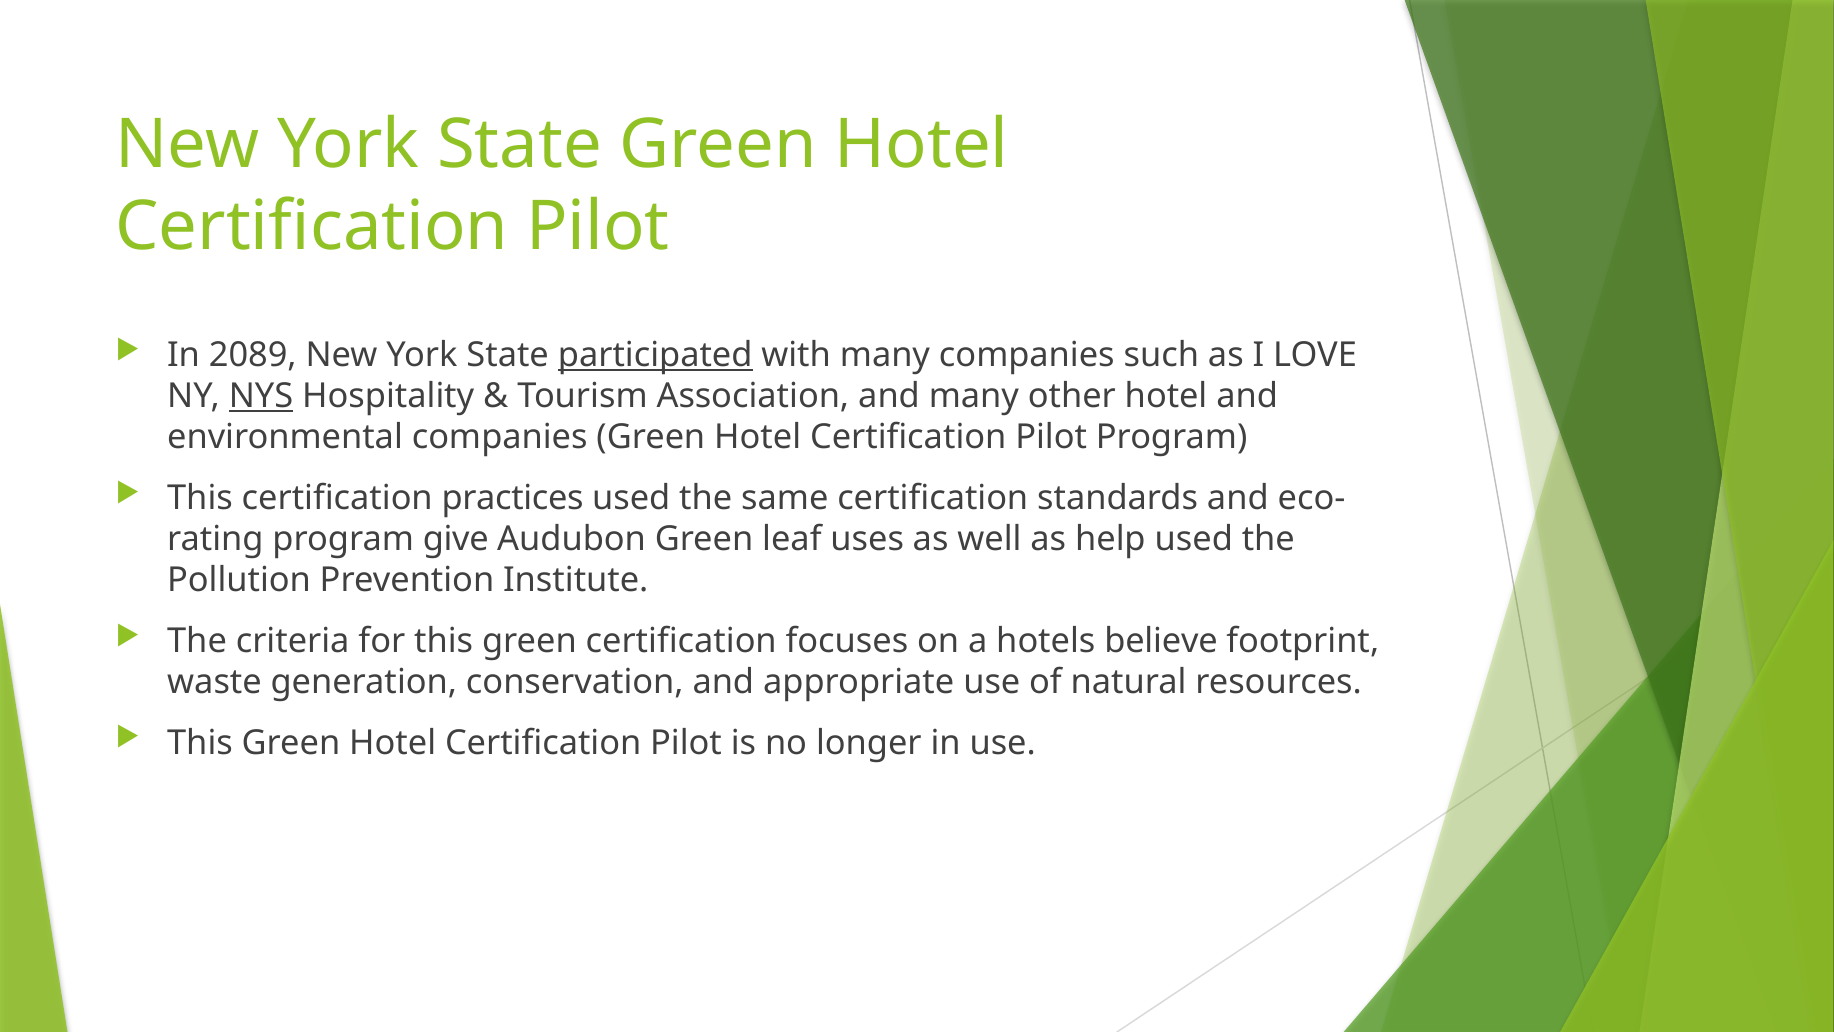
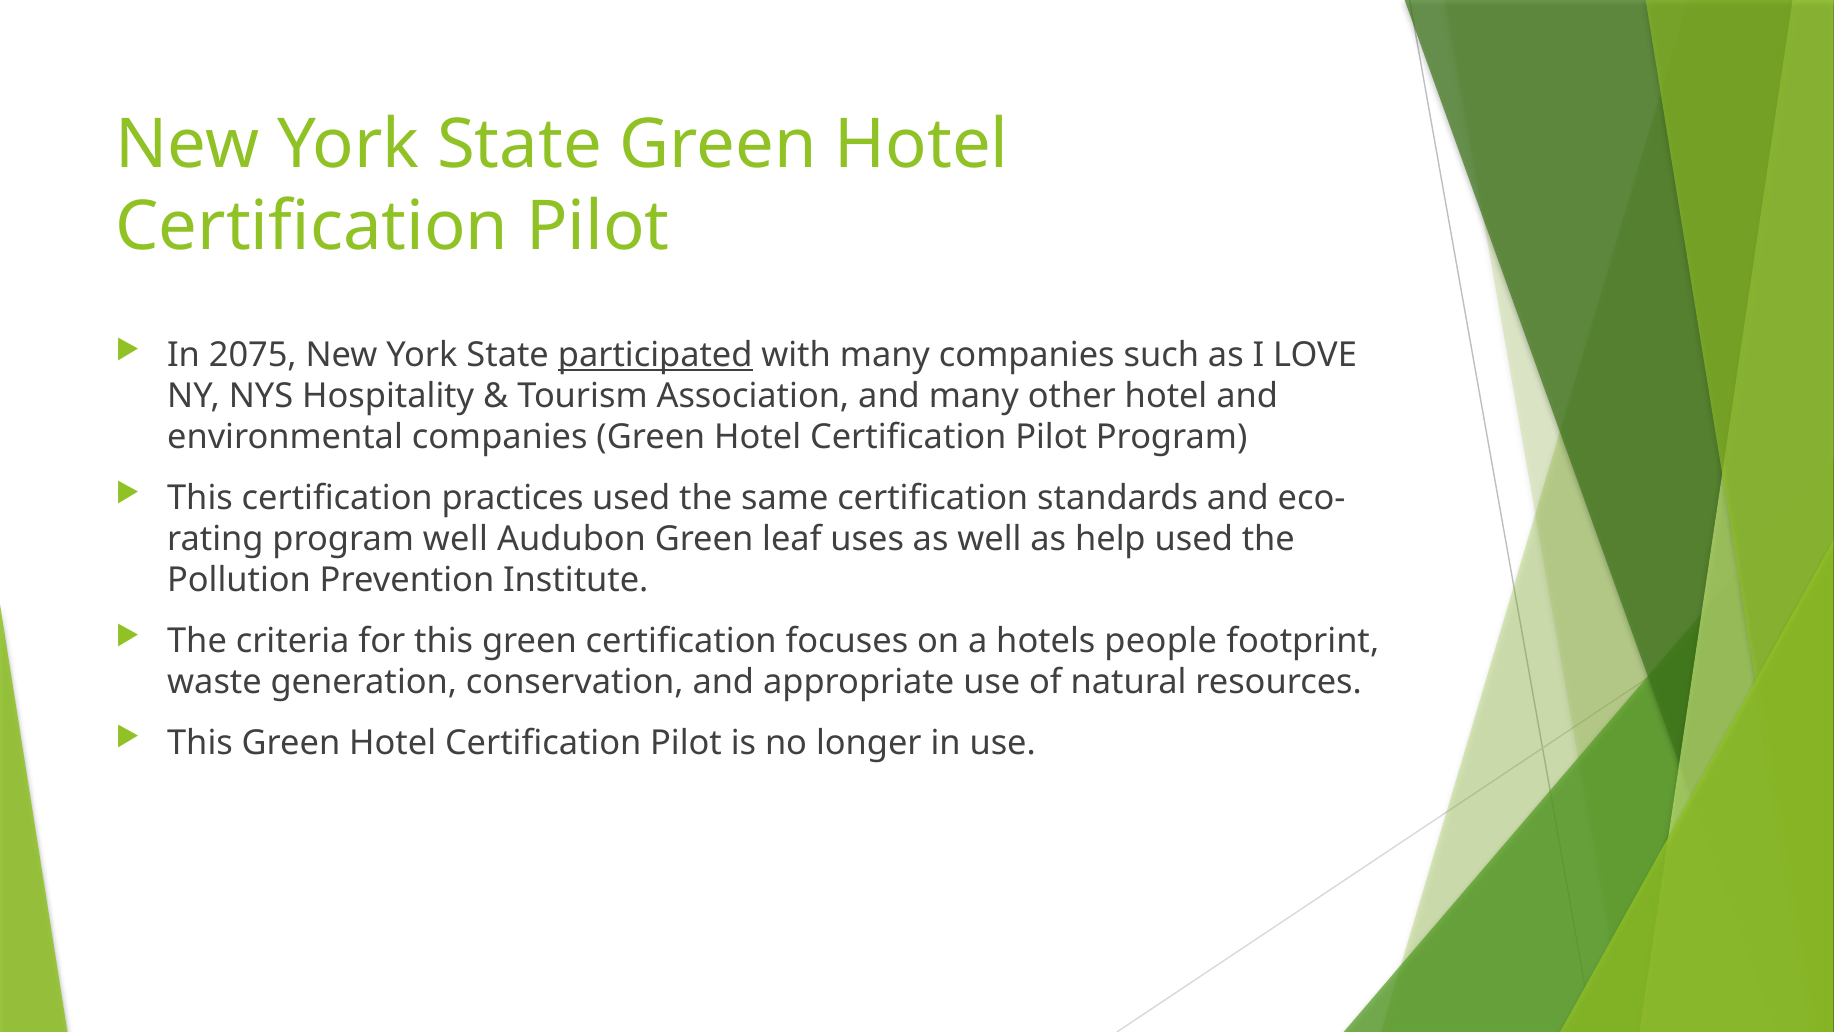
2089: 2089 -> 2075 (253, 355)
NYS underline: present -> none (261, 396)
program give: give -> well (455, 539)
believe: believe -> people (1161, 641)
